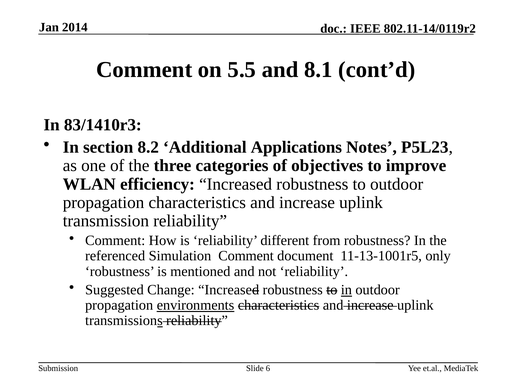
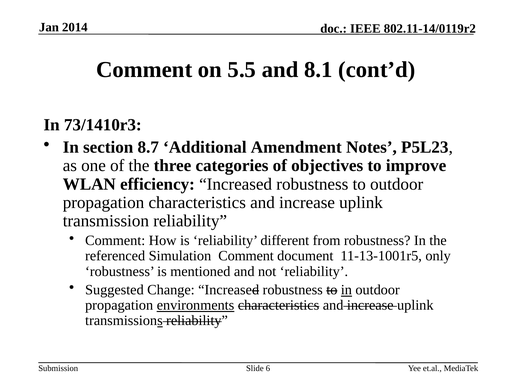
83/1410r3: 83/1410r3 -> 73/1410r3 (103, 125)
8.2: 8.2 -> 8.7 (148, 147)
Applications: Applications -> Amendment (296, 147)
